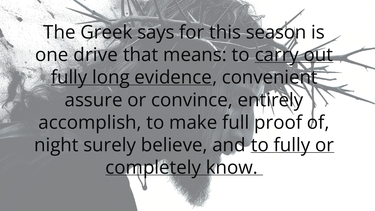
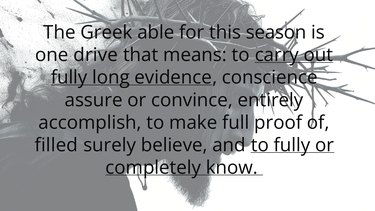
says: says -> able (156, 33)
convenient: convenient -> conscience (270, 78)
night: night -> filled (56, 145)
